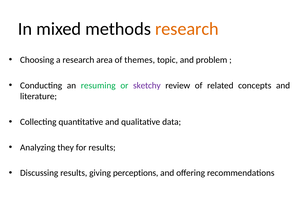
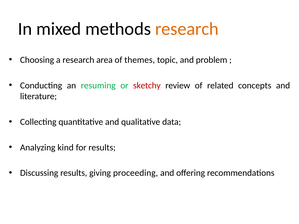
sketchy colour: purple -> red (147, 86)
they: they -> kind (66, 148)
perceptions: perceptions -> proceeding (136, 173)
